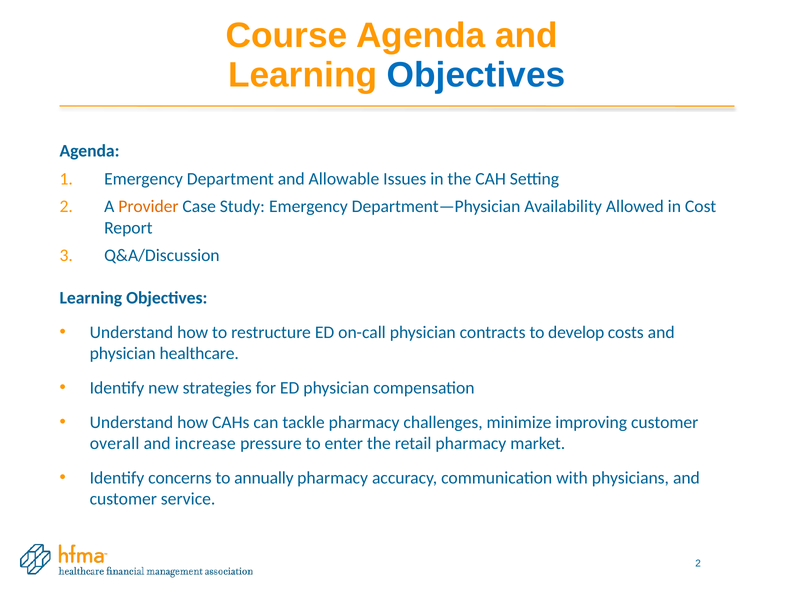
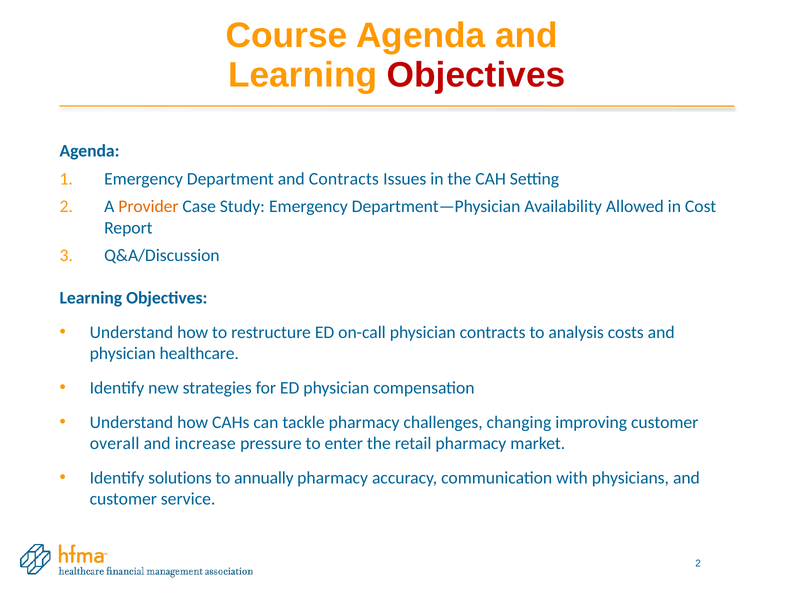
Objectives colour: blue -> red (476, 75)
and Allowable: Allowable -> Contracts (344, 179)
develop: develop -> analysis (576, 332)
minimize: minimize -> changing (519, 422)
concerns: concerns -> solutions (180, 477)
